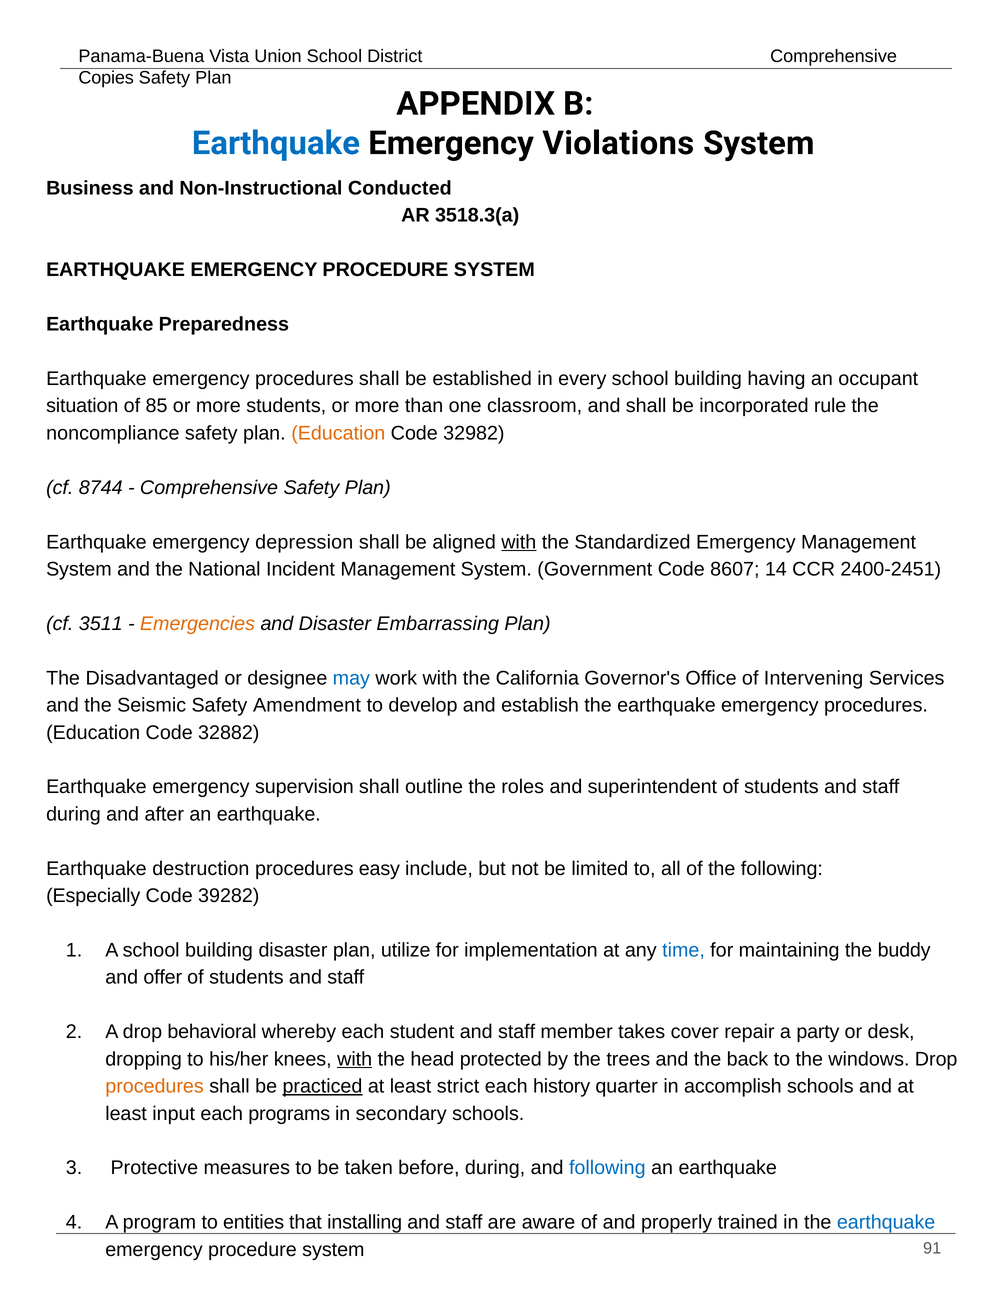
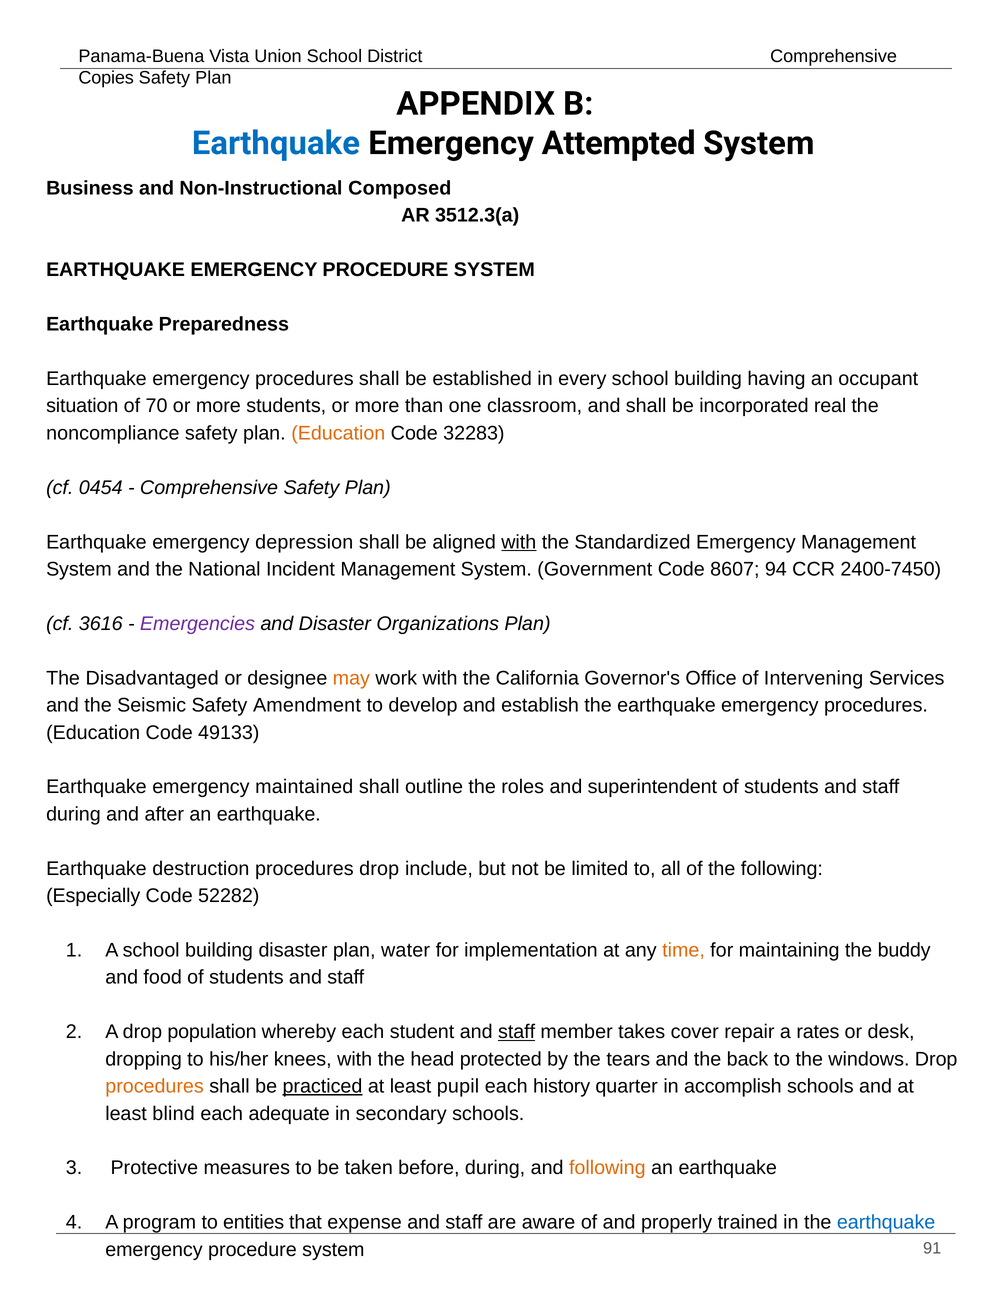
Violations: Violations -> Attempted (619, 143)
Conducted: Conducted -> Composed (400, 188)
3518.3(a: 3518.3(a -> 3512.3(a (477, 215)
85: 85 -> 70 (157, 406)
rule: rule -> real (830, 406)
32982: 32982 -> 32283 (474, 433)
8744: 8744 -> 0454 (101, 488)
14: 14 -> 94 (776, 569)
2400-2451: 2400-2451 -> 2400-7450 (891, 569)
3511: 3511 -> 3616 (101, 624)
Emergencies colour: orange -> purple (198, 624)
Embarrassing: Embarrassing -> Organizations (438, 624)
may colour: blue -> orange (351, 678)
32882: 32882 -> 49133 (229, 732)
supervision: supervision -> maintained (304, 787)
procedures easy: easy -> drop (379, 869)
39282: 39282 -> 52282 (229, 896)
utilize: utilize -> water (406, 950)
time colour: blue -> orange (684, 950)
offer: offer -> food (163, 977)
behavioral: behavioral -> population (212, 1032)
staff underline: none -> present (517, 1032)
party: party -> rates (818, 1032)
with underline: present -> none (355, 1059)
trees: trees -> tears (628, 1059)
strict: strict -> pupil (458, 1086)
input: input -> blind (174, 1113)
programs: programs -> adequate (289, 1113)
following colour: blue -> orange (607, 1168)
installing: installing -> expense (365, 1222)
